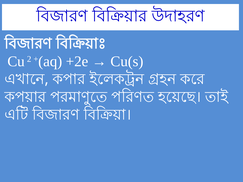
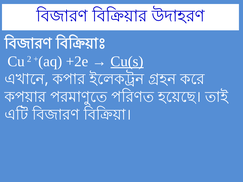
Cu(s underline: none -> present (127, 61)
